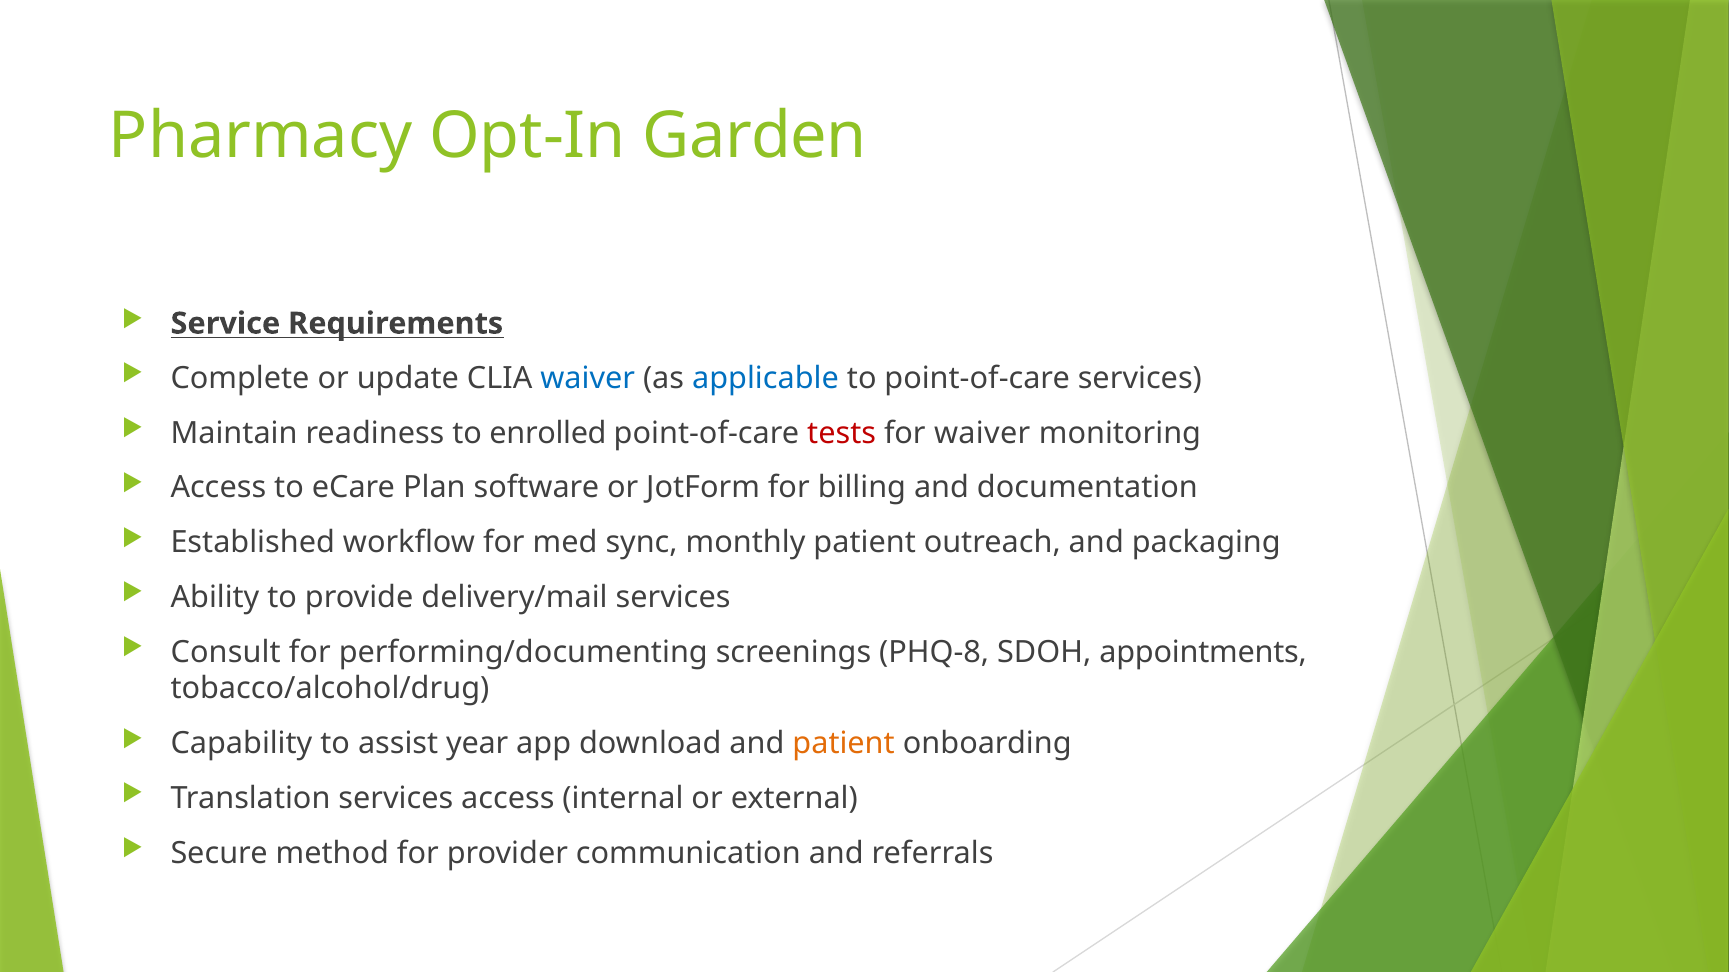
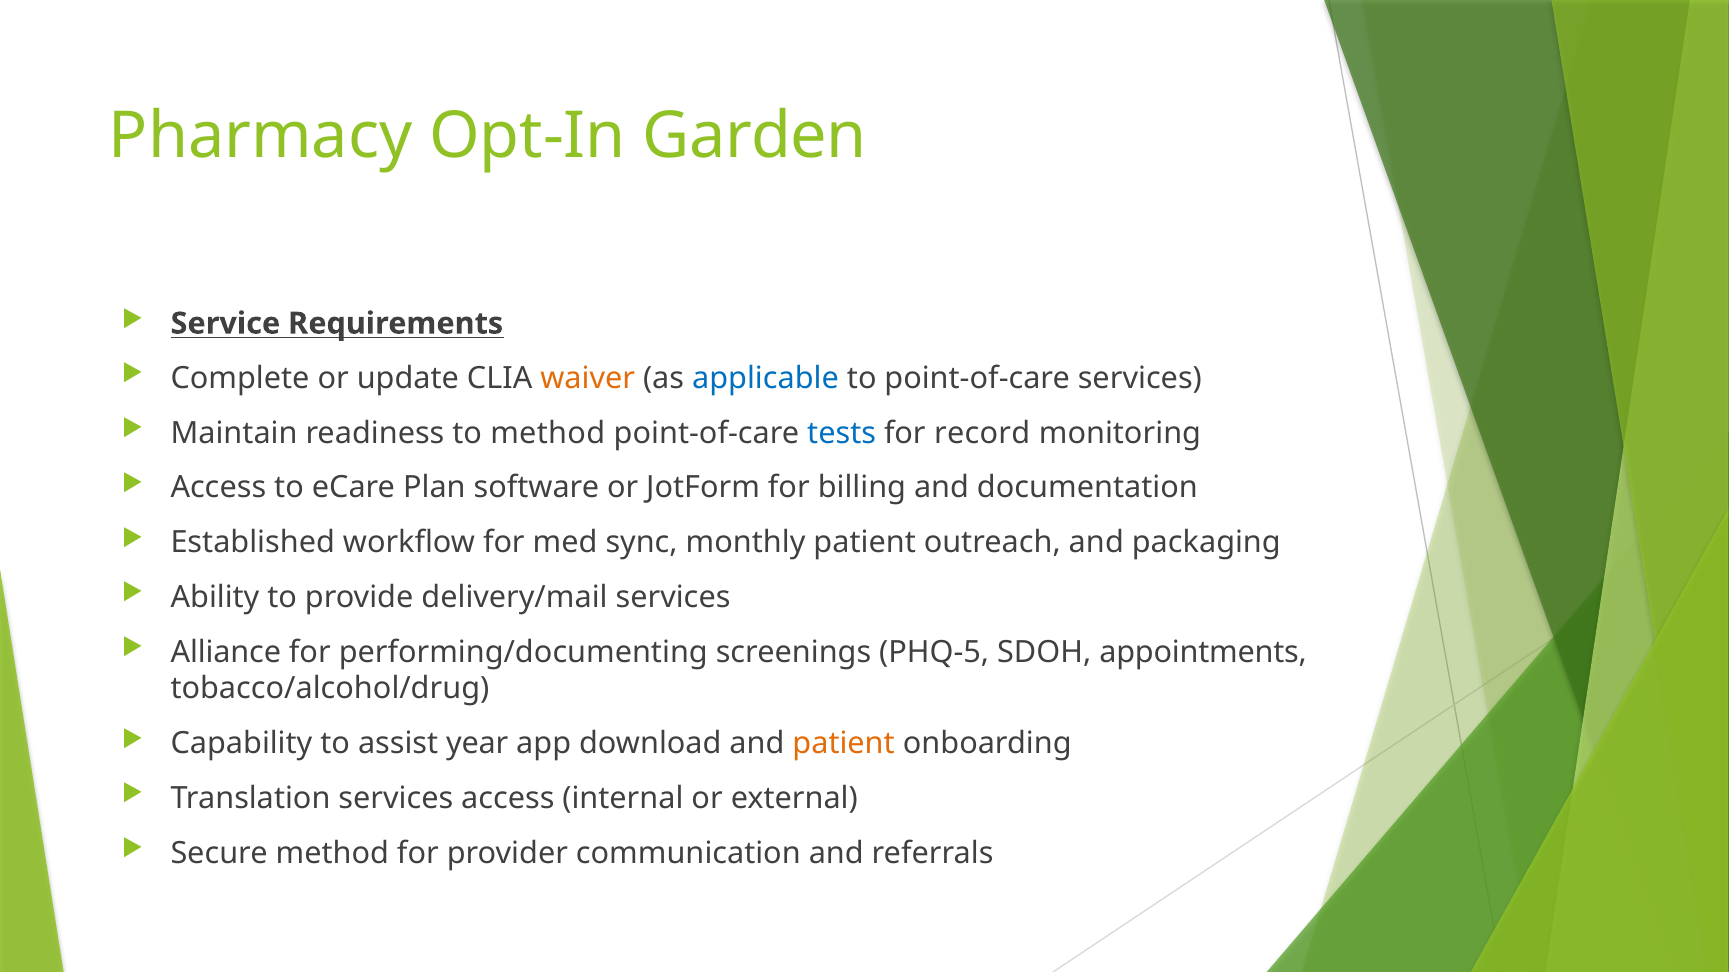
waiver colour: blue -> orange (588, 378)
to enrolled: enrolled -> method (548, 433)
tests colour: red -> blue (842, 433)
for waiver: waiver -> record (982, 433)
Consult: Consult -> Alliance (226, 652)
PHQ-8: PHQ-8 -> PHQ-5 (934, 652)
